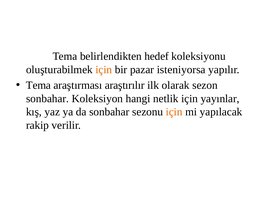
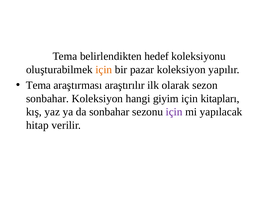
pazar isteniyorsa: isteniyorsa -> koleksiyon (181, 70)
netlik: netlik -> giyim (166, 99)
yayınlar: yayınlar -> kitapları (220, 99)
için colour: orange -> purple (174, 112)
rakip: rakip -> hitap (37, 125)
